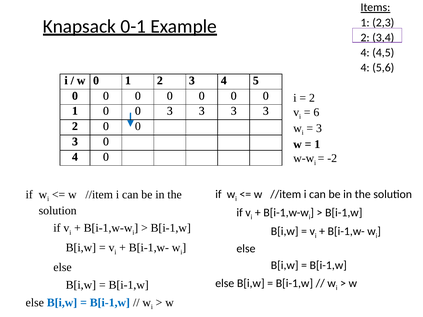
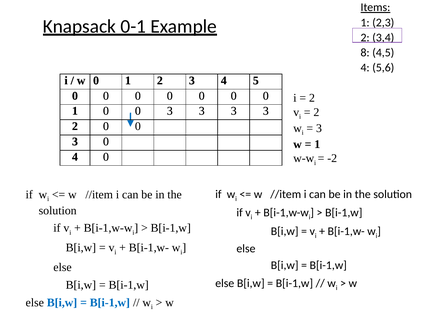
4: 4 -> 8 (365, 53)
6: 6 -> 2 (316, 112)
